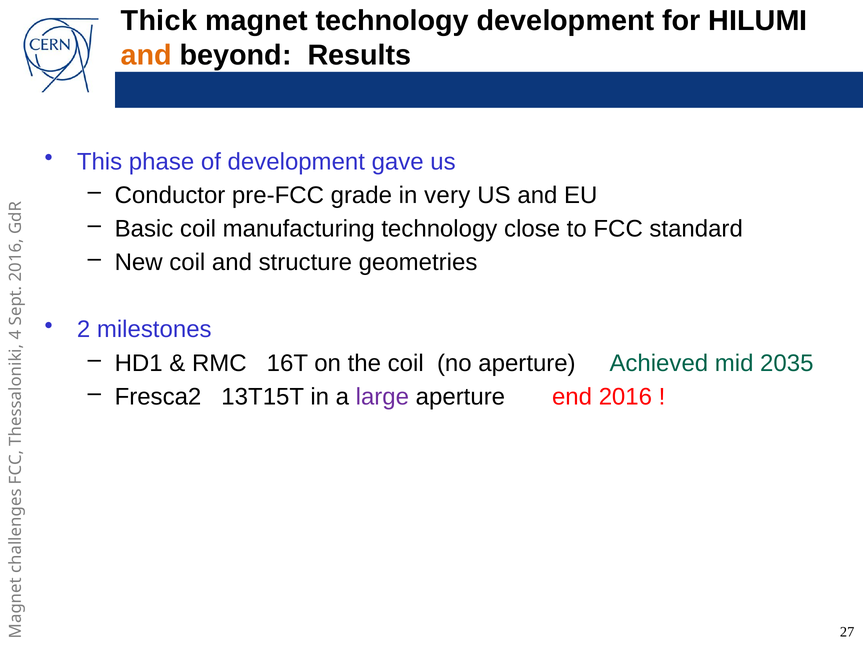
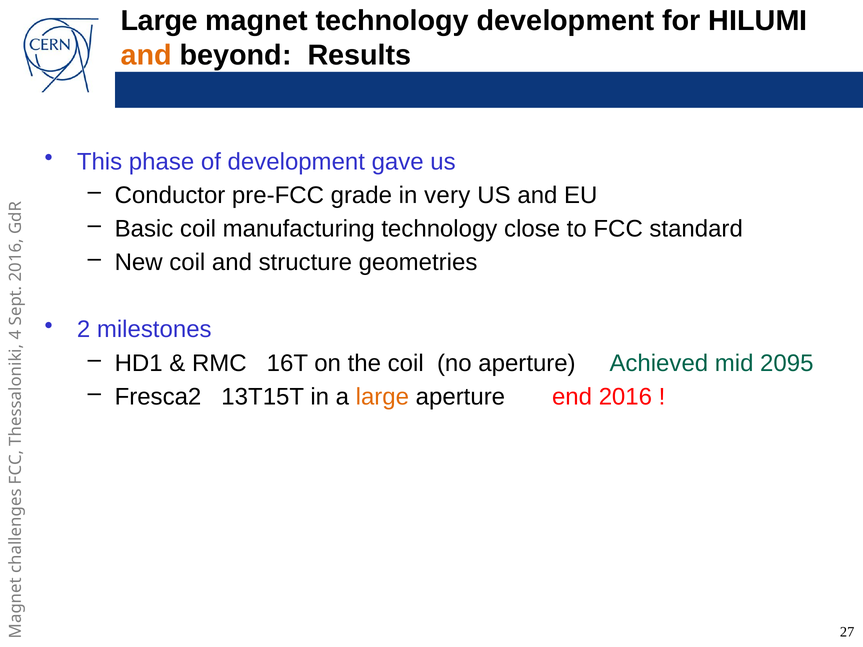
Thick: Thick -> Large (159, 21)
2035: 2035 -> 2095 (787, 363)
large colour: purple -> orange (382, 397)
